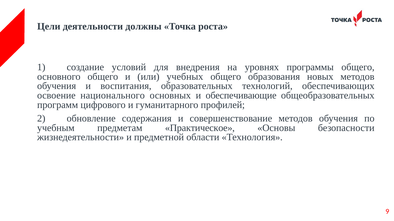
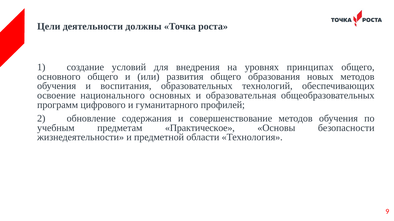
программы: программы -> принципах (310, 67)
учебных: учебных -> развития (185, 77)
обеспечивающие: обеспечивающие -> образовательная (241, 96)
